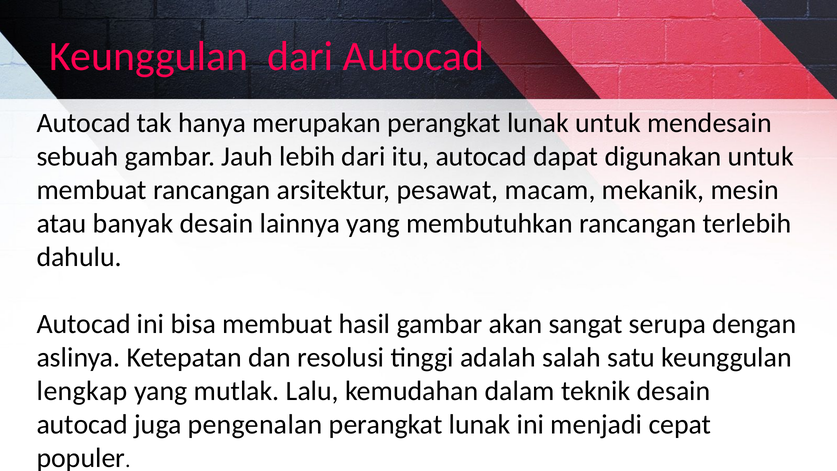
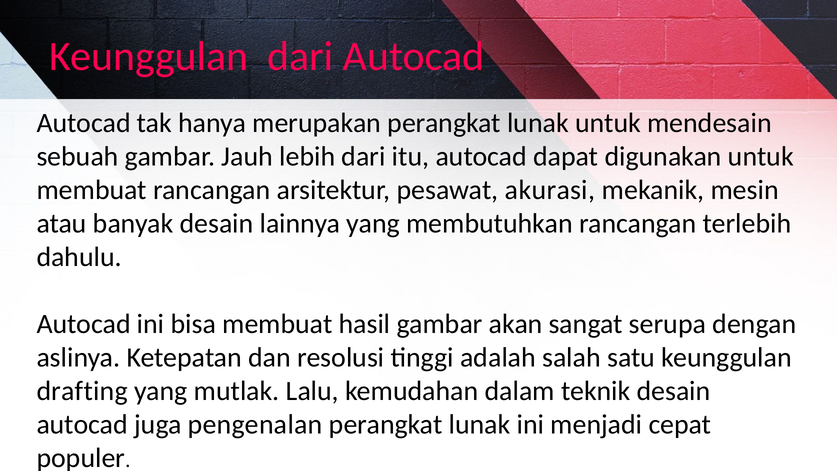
macam: macam -> akurasi (550, 190)
lengkap: lengkap -> drafting (82, 391)
